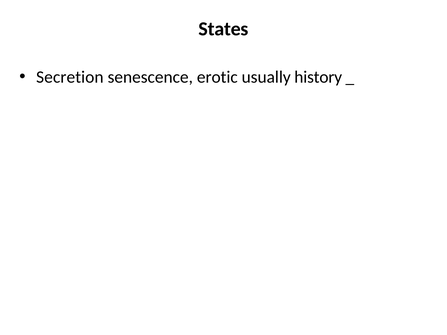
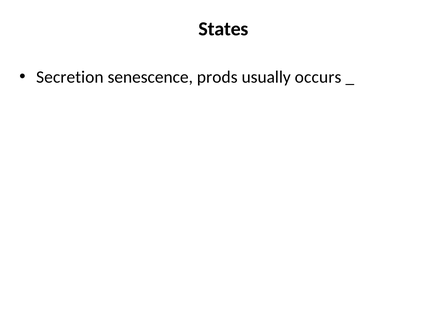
erotic: erotic -> prods (217, 77)
history: history -> occurs (318, 77)
